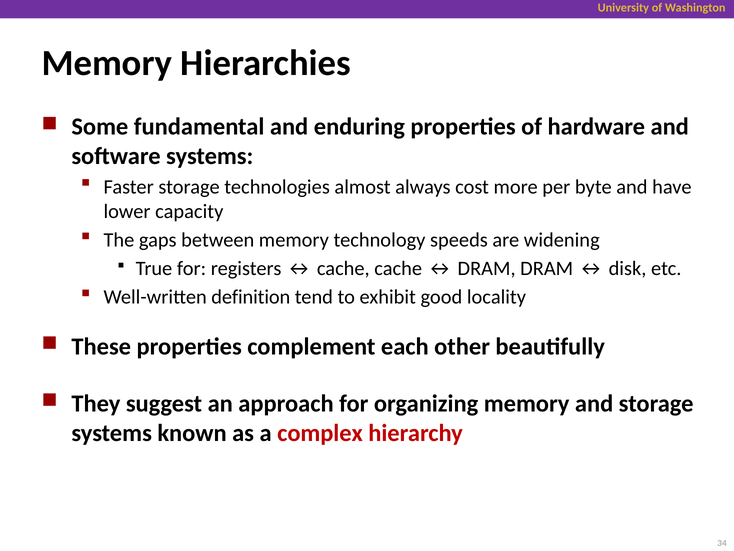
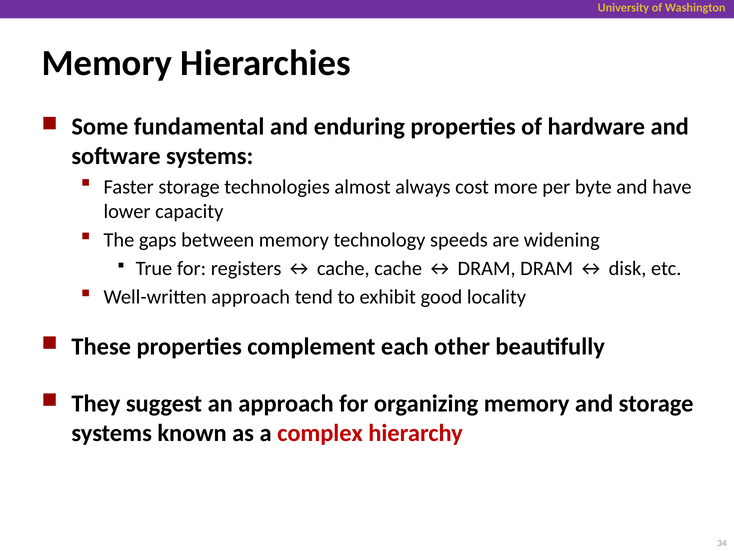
Well-written definition: definition -> approach (251, 297)
